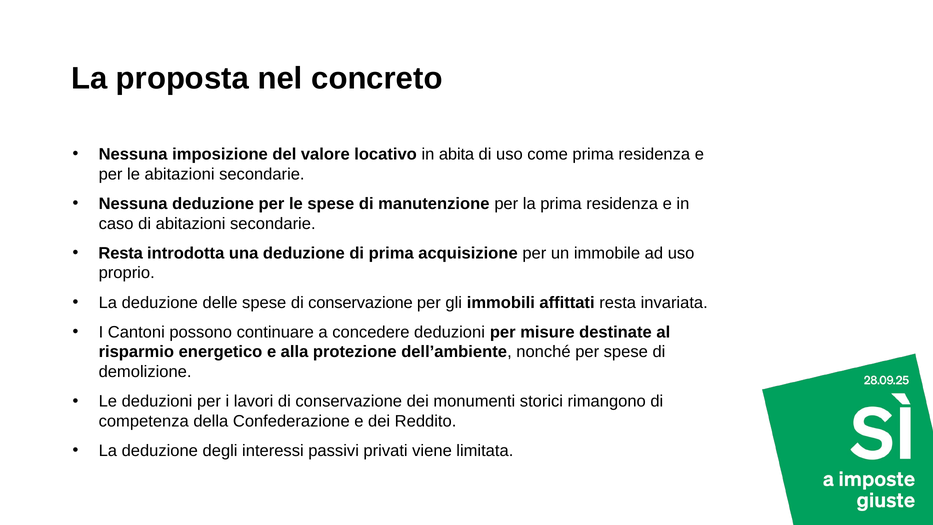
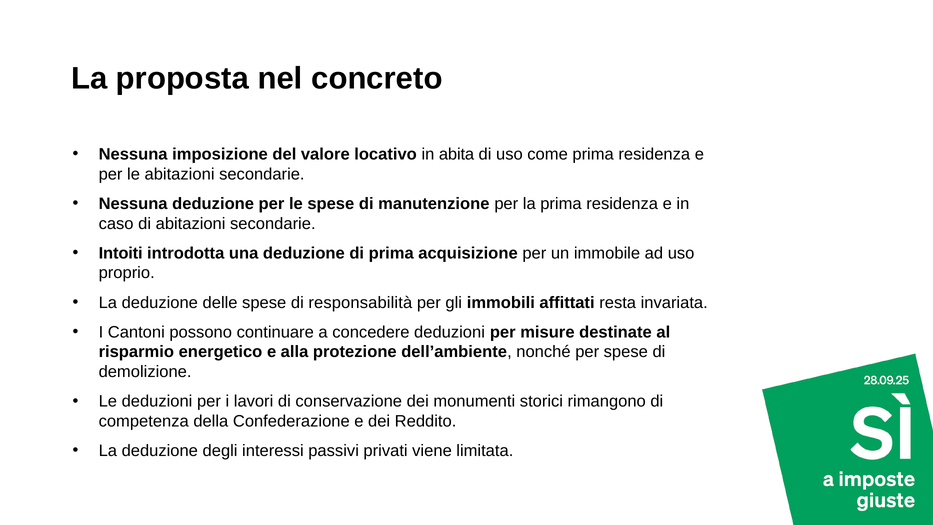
Resta: Resta -> Intoiti (121, 253)
spese di conservazione: conservazione -> responsabilità (360, 302)
